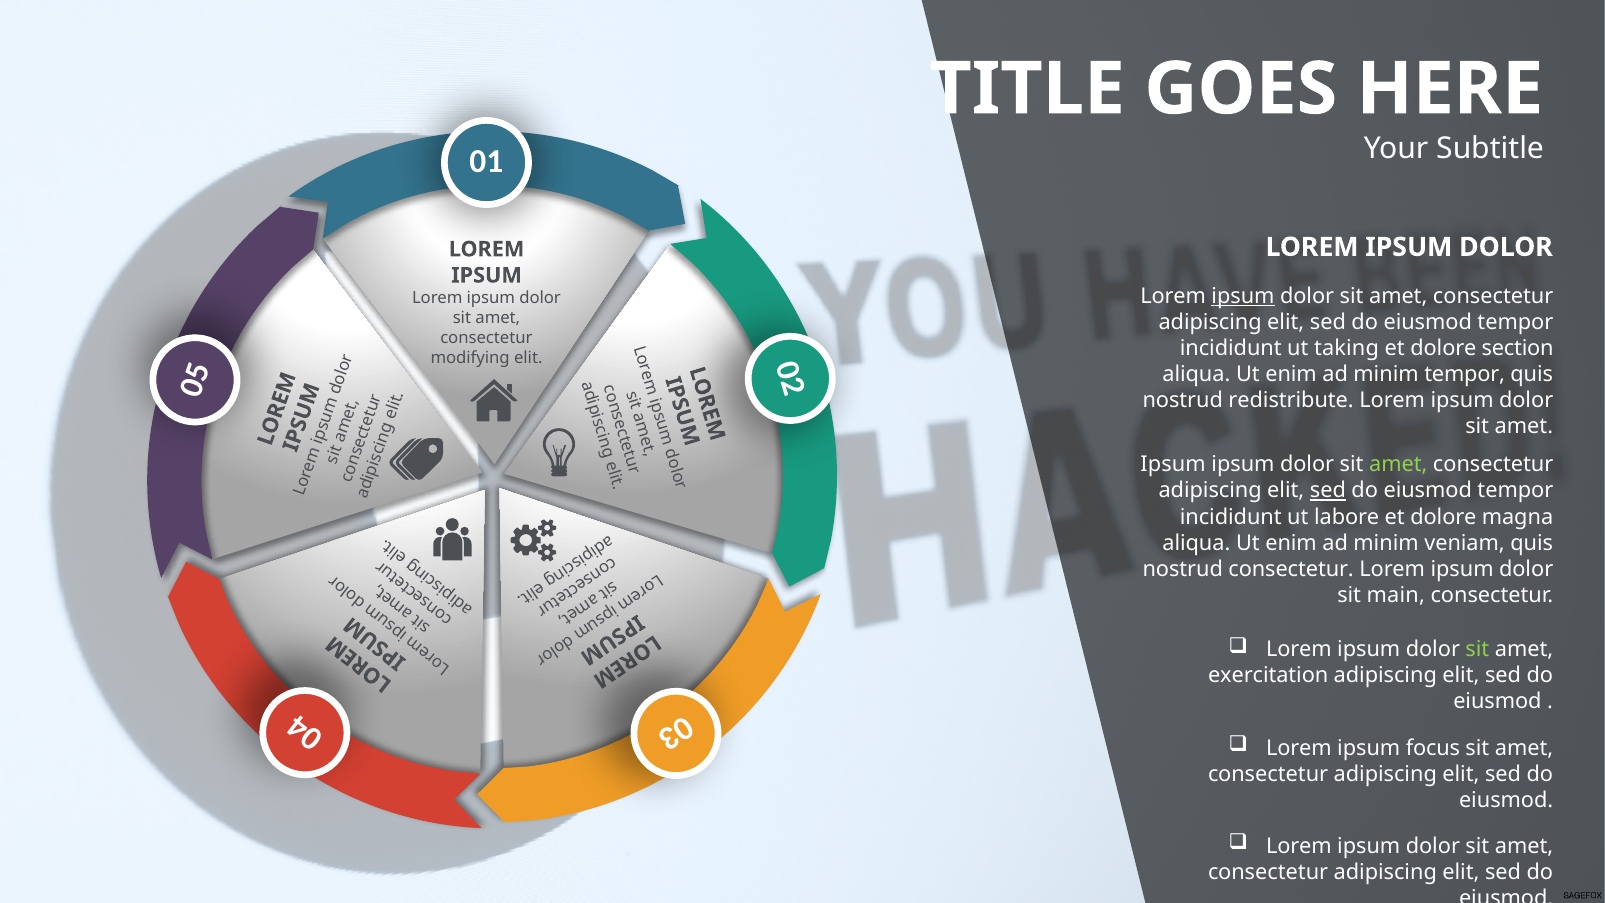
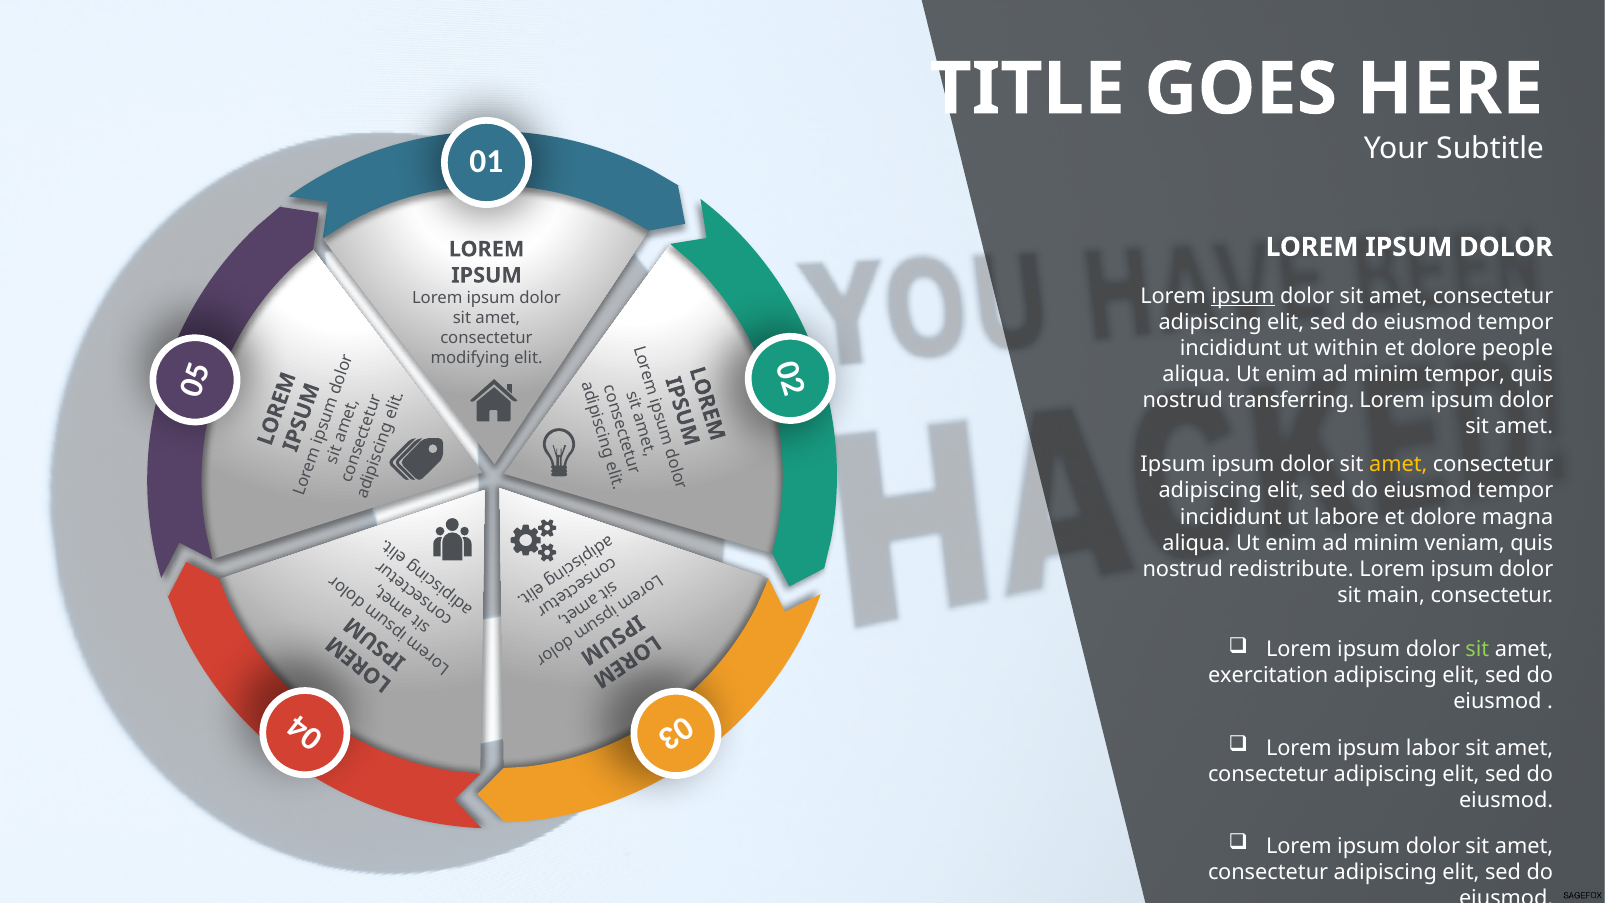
taking: taking -> within (1346, 348)
section: section -> people (1517, 348)
redistribute: redistribute -> transferring (1291, 400)
amet colour: light green -> yellow (1398, 465)
sed underline: present -> none (1328, 491)
nostrud consectetur: consectetur -> redistribute (1291, 569)
focus: focus -> labor (1433, 748)
